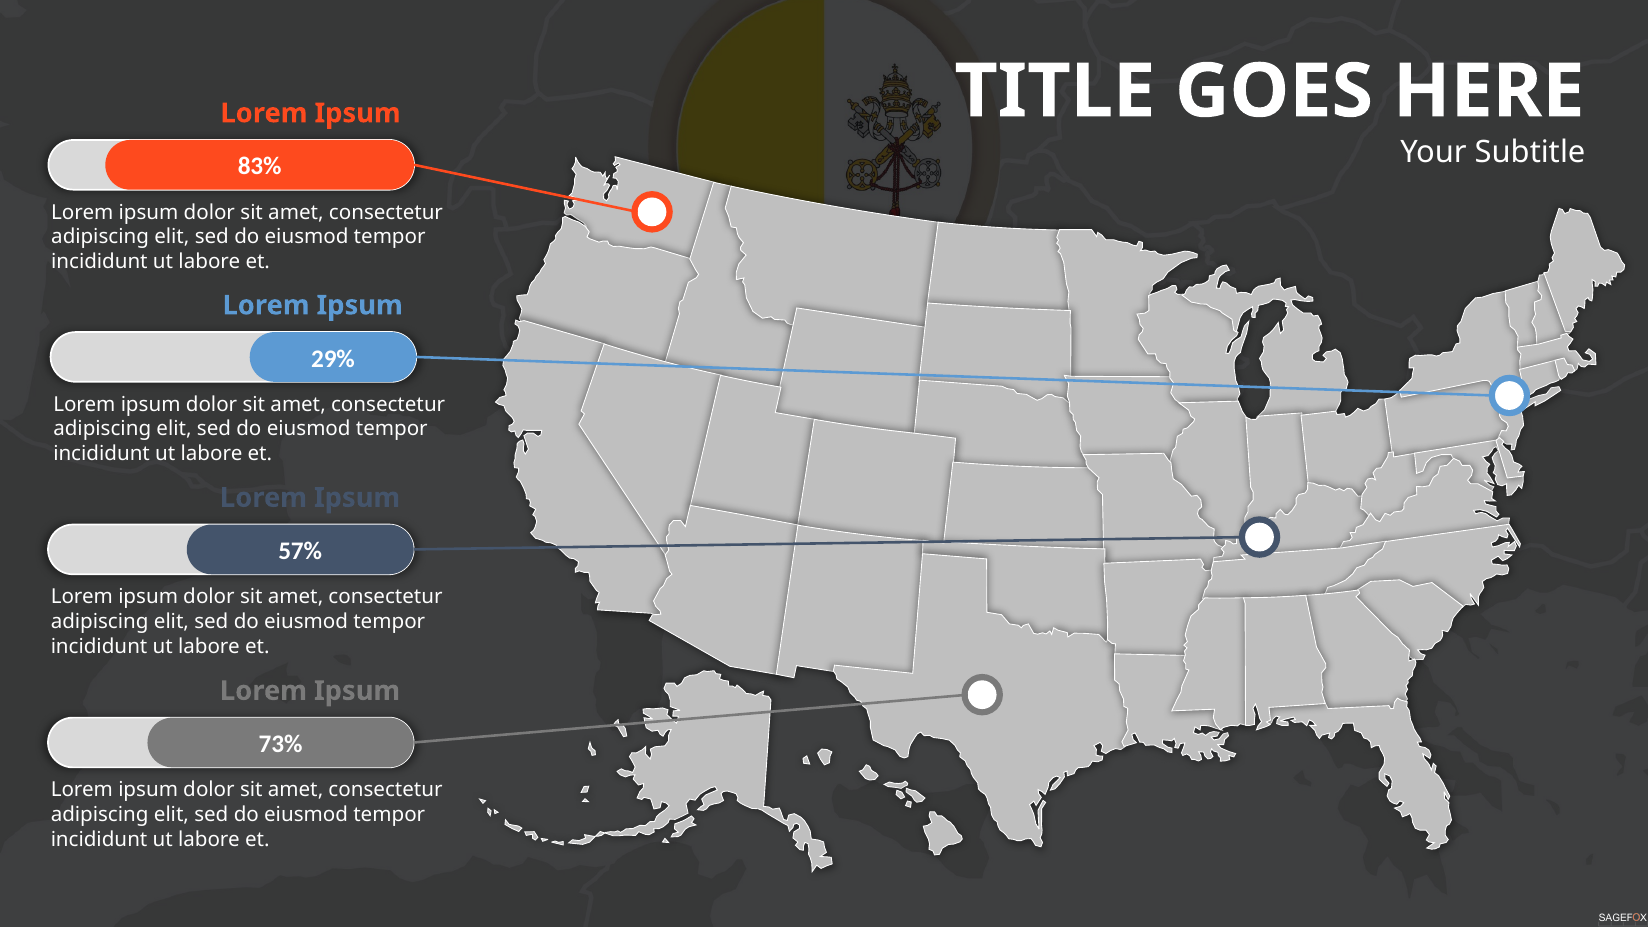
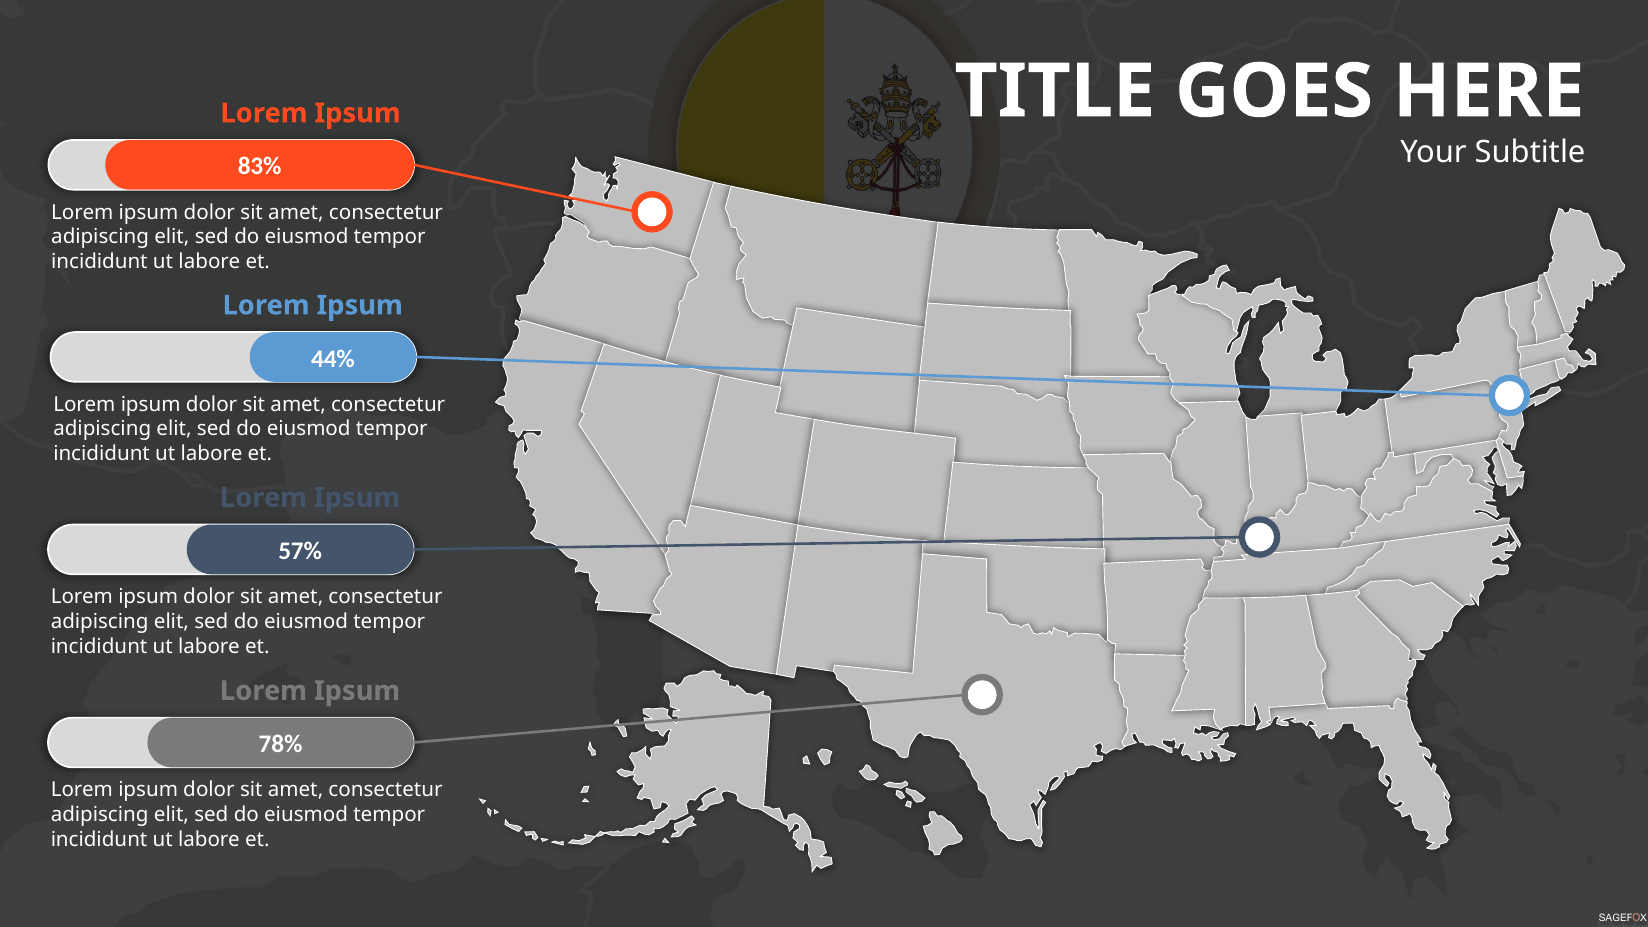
29%: 29% -> 44% (333, 359)
73%: 73% -> 78% (281, 744)
